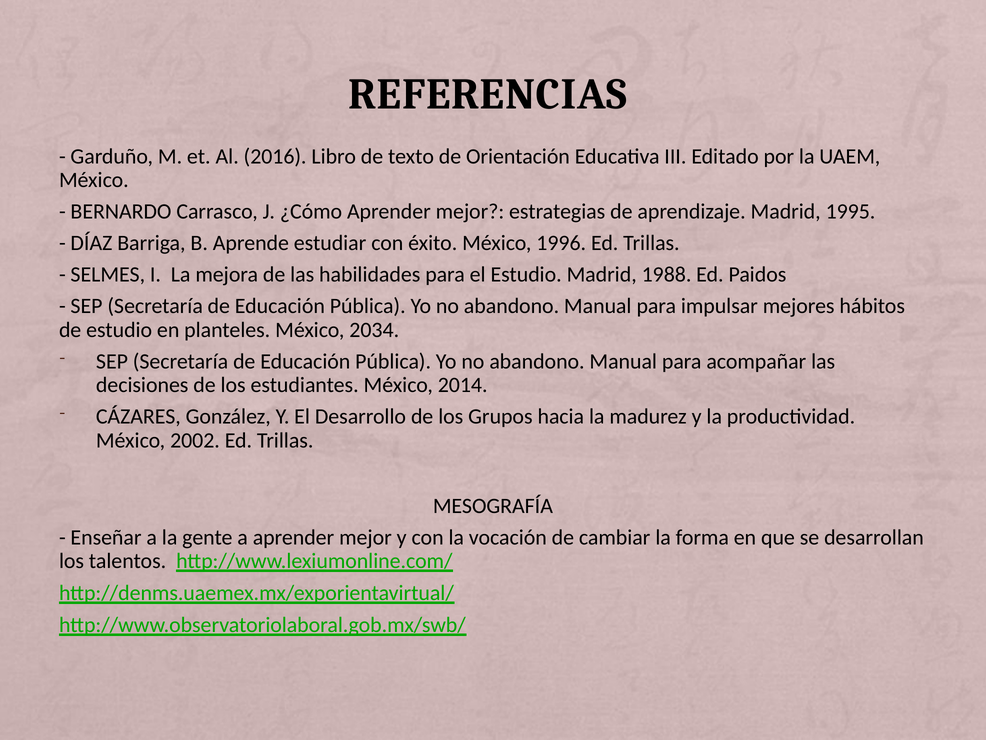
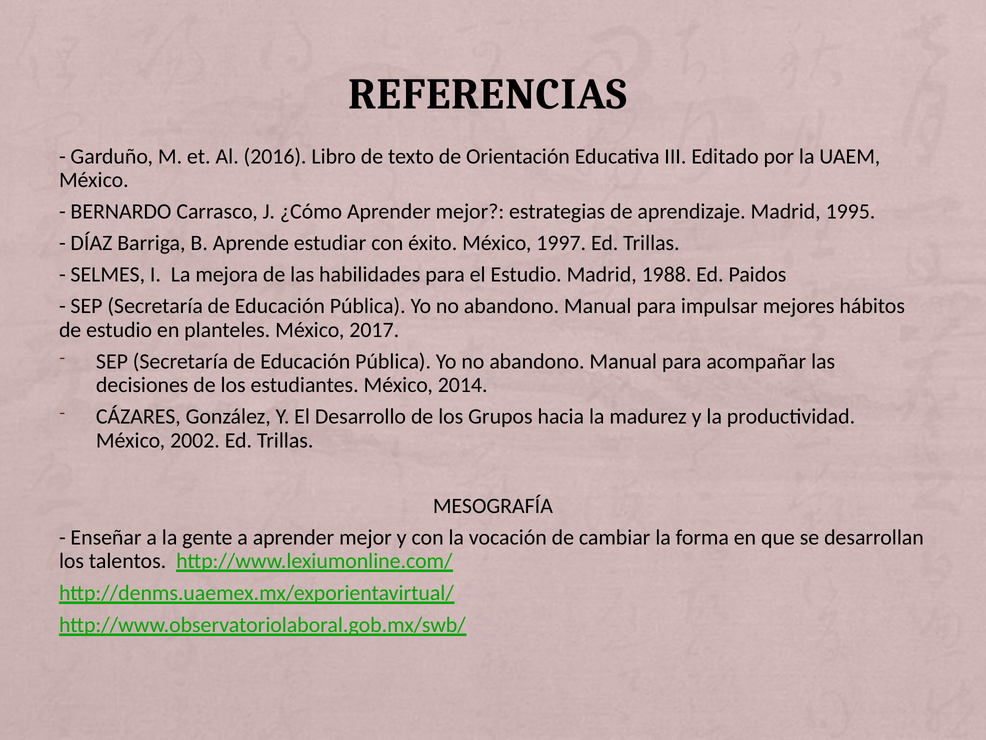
1996: 1996 -> 1997 (561, 243)
2034: 2034 -> 2017 (374, 330)
